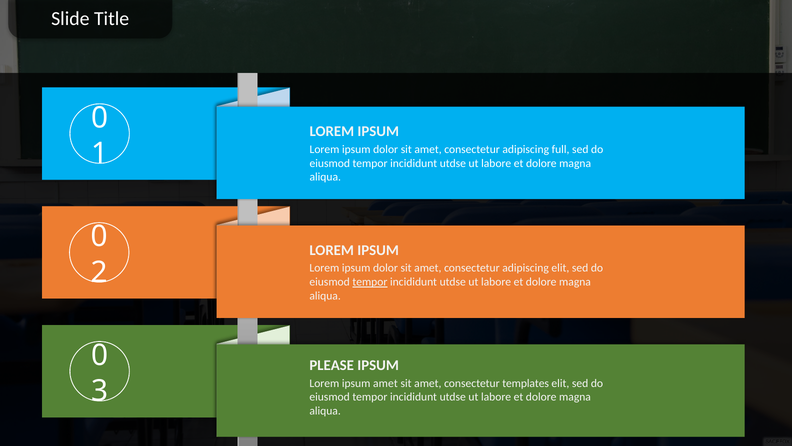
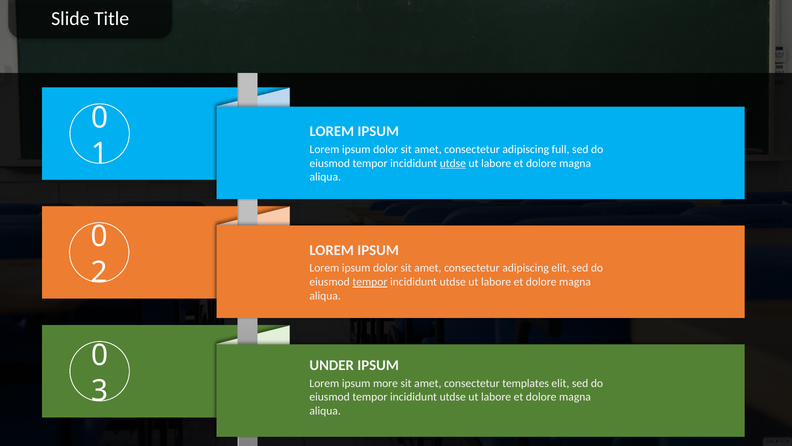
utdse underline: none -> present (453, 163)
PLEASE: PLEASE -> UNDER (332, 365)
ipsum amet: amet -> more (385, 383)
